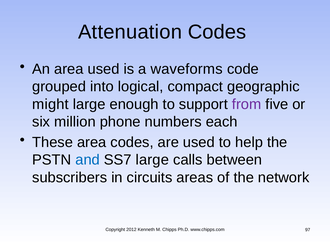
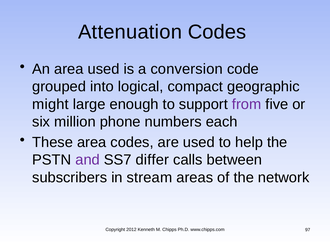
waveforms: waveforms -> conversion (187, 69)
and colour: blue -> purple (88, 160)
SS7 large: large -> differ (152, 160)
circuits: circuits -> stream (149, 178)
